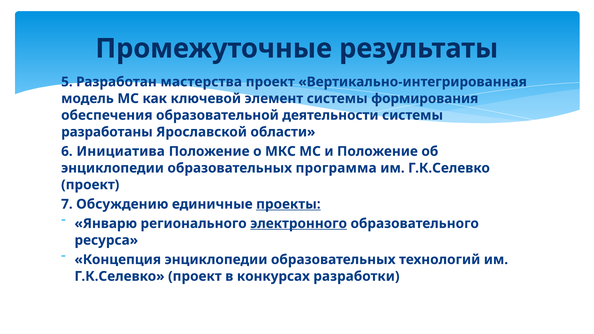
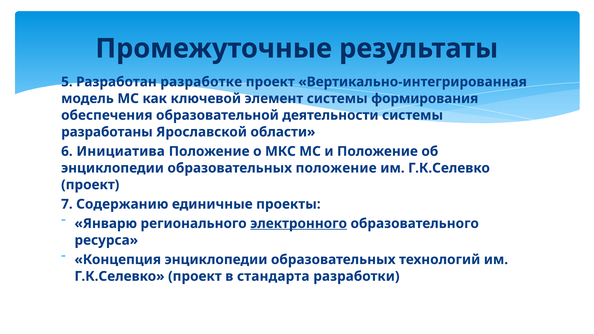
мастерства: мастерства -> разработке (201, 82)
образовательных программа: программа -> положение (336, 168)
Обсуждению: Обсуждению -> Содержанию (122, 204)
проекты underline: present -> none (288, 204)
конкурсах: конкурсах -> стандарта (273, 276)
